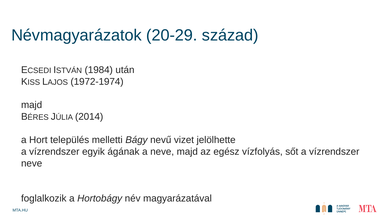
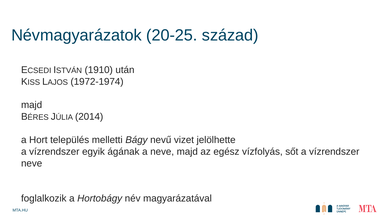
20-29: 20-29 -> 20-25 (172, 35)
1984: 1984 -> 1910 (99, 70)
